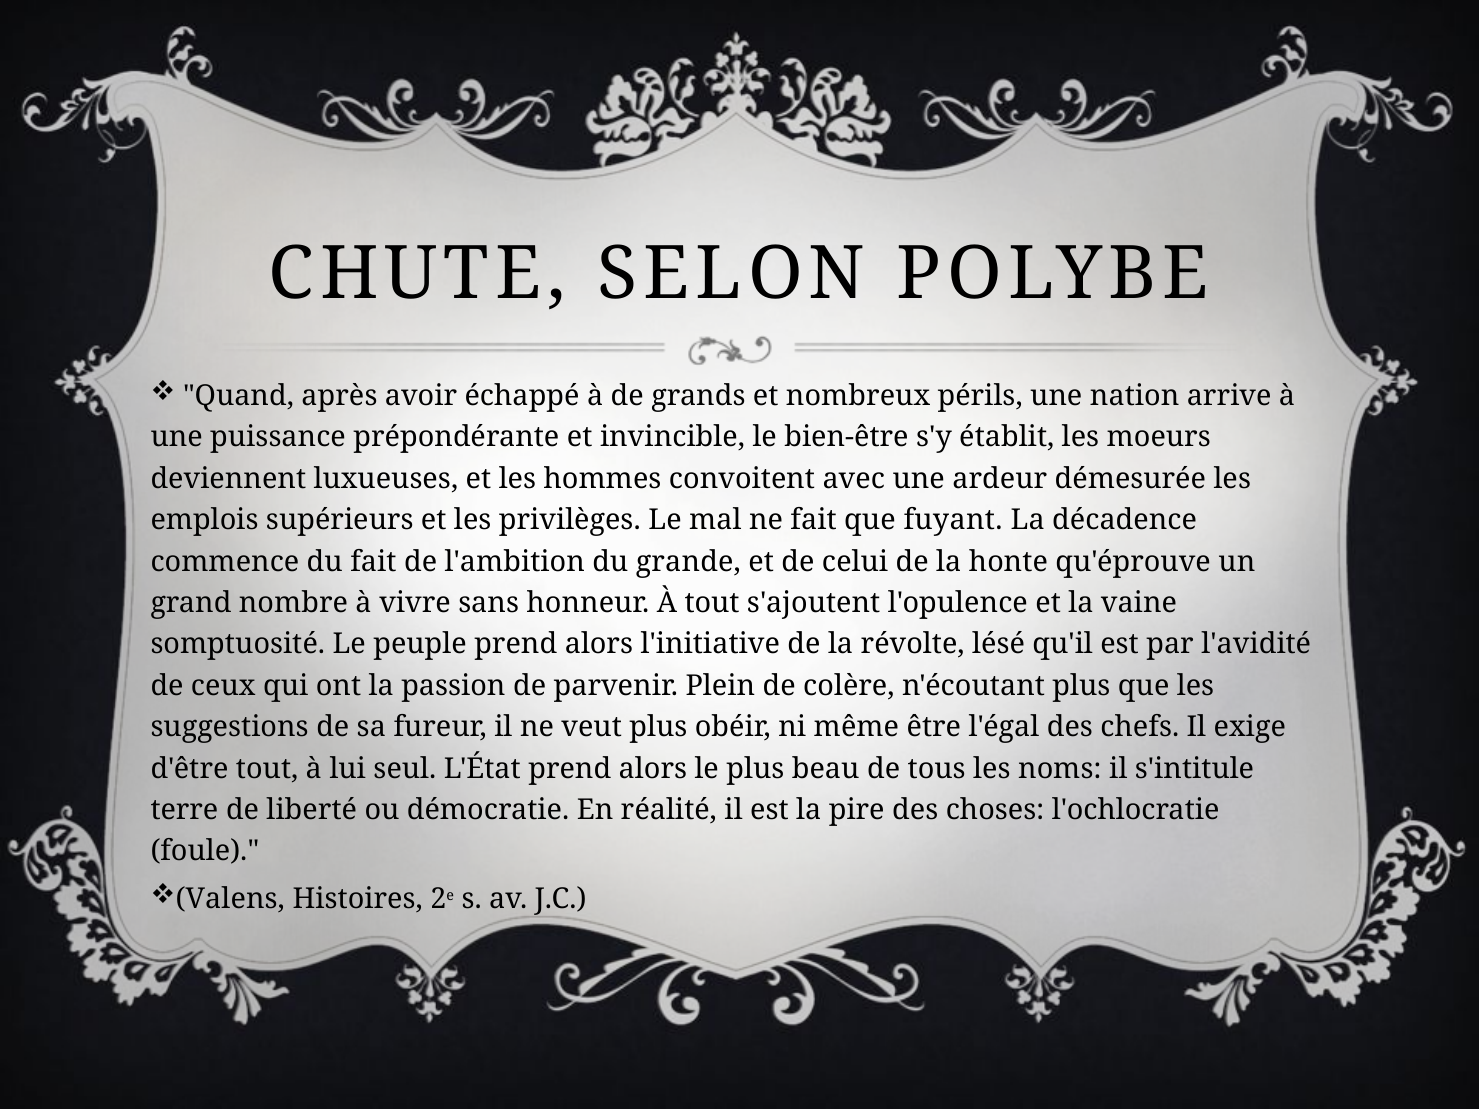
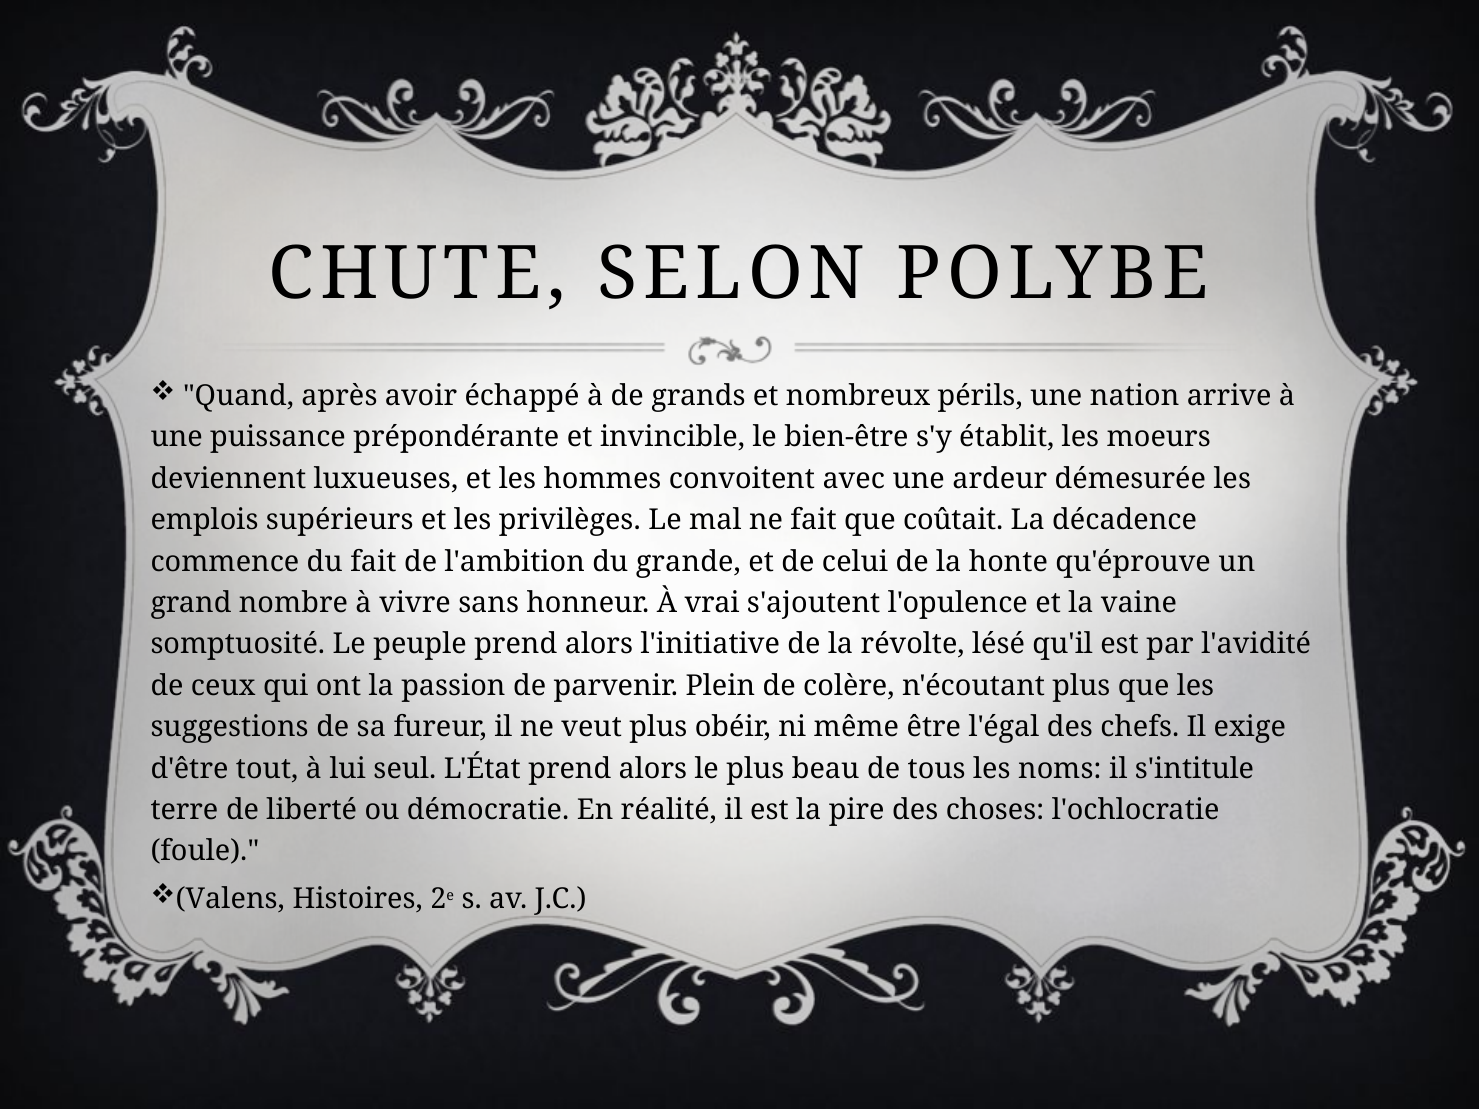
fuyant: fuyant -> coûtait (953, 520)
À tout: tout -> vrai (712, 603)
